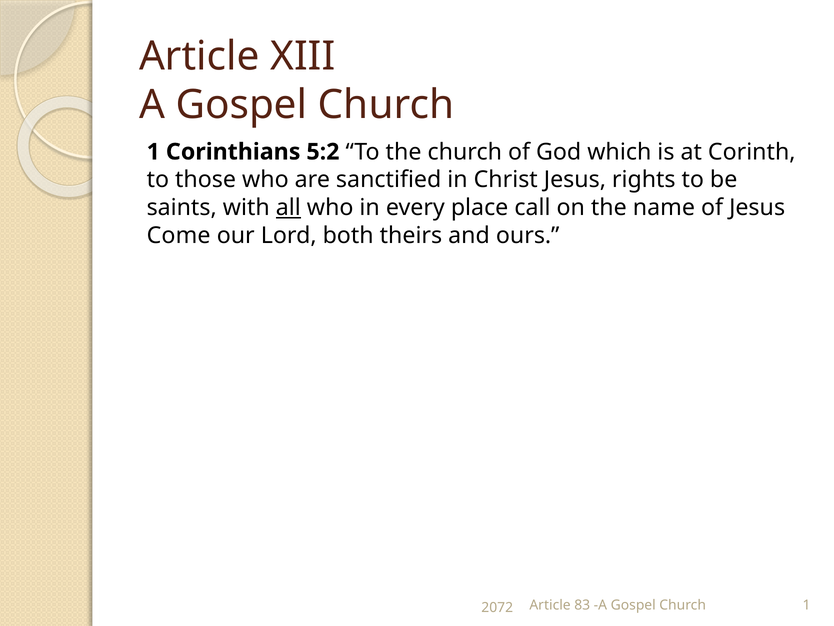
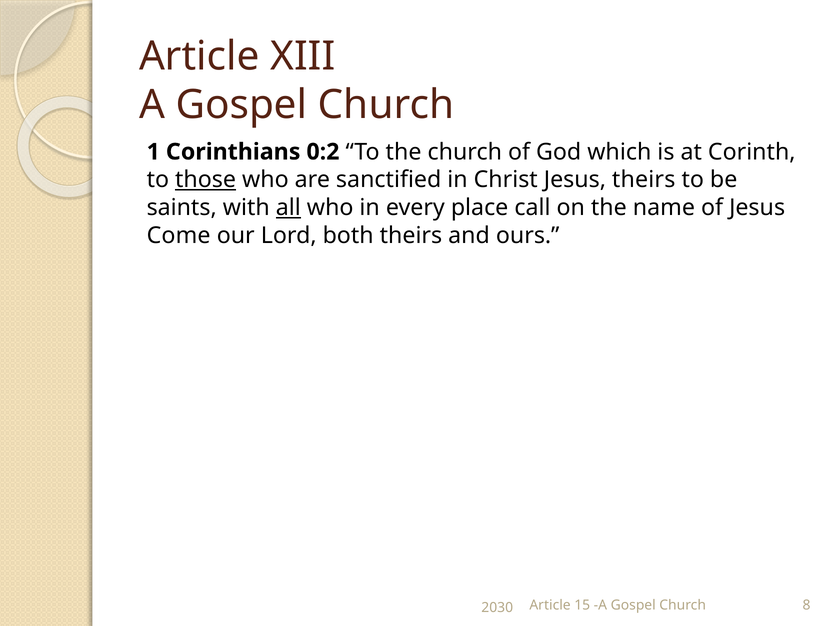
5:2: 5:2 -> 0:2 (323, 152)
those underline: none -> present (206, 180)
Jesus rights: rights -> theirs (644, 180)
83: 83 -> 15 (582, 605)
1: 1 -> 8 (806, 605)
2072: 2072 -> 2030 (497, 607)
